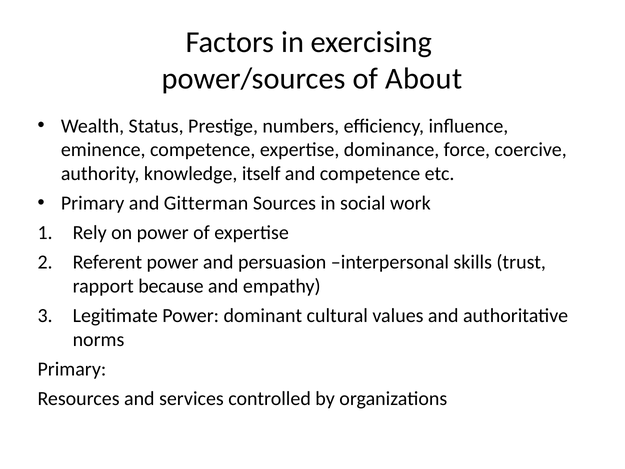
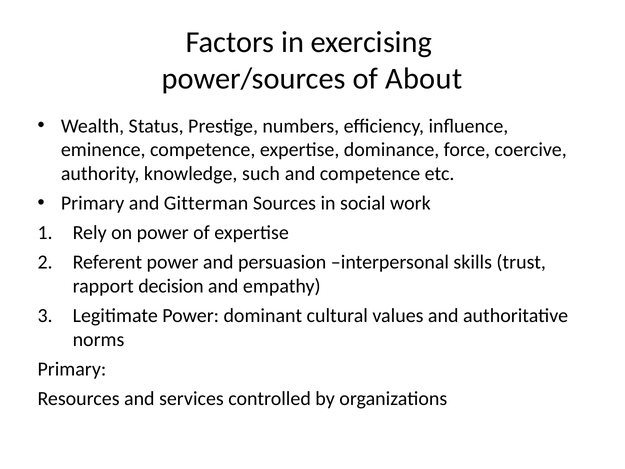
itself: itself -> such (261, 174)
because: because -> decision (171, 286)
